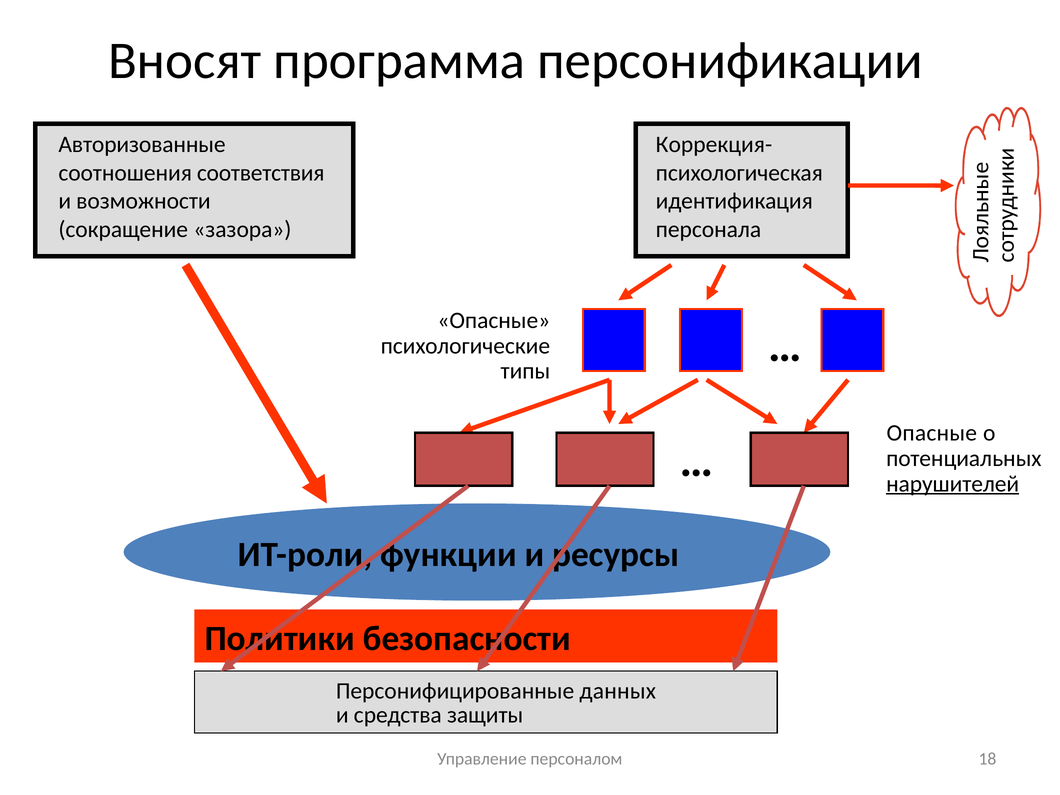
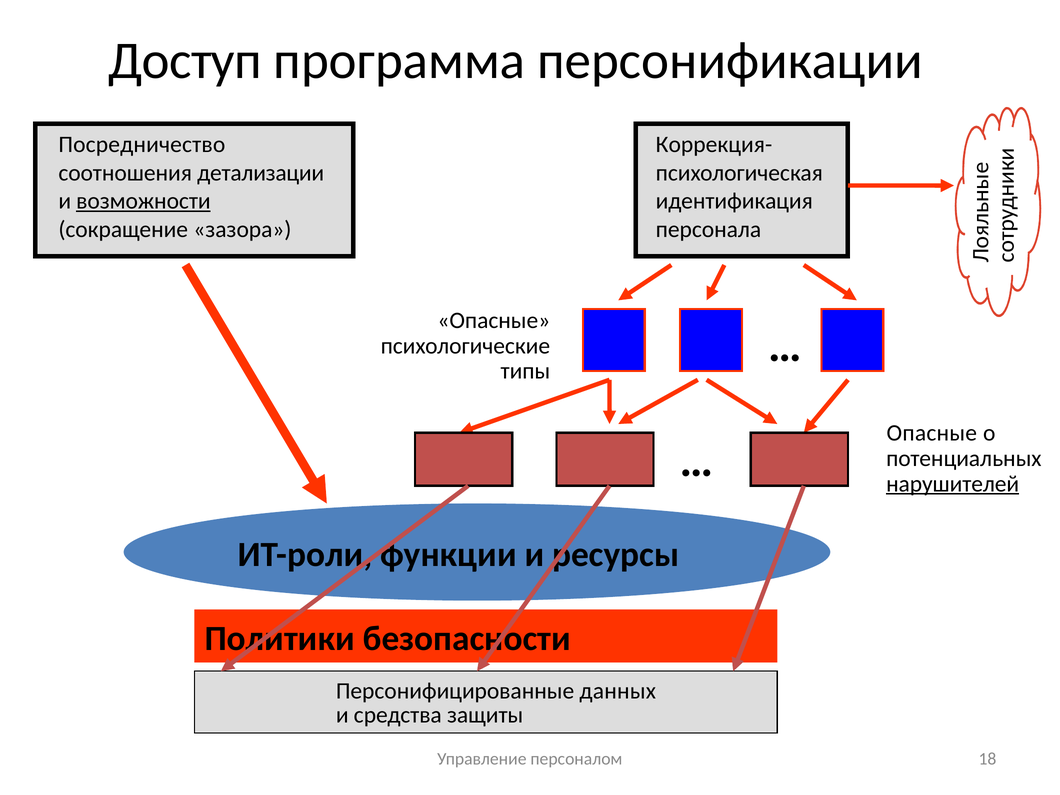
Вносят: Вносят -> Доступ (185, 61)
Авторизованные: Авторизованные -> Посредничество (142, 145)
соответствия: соответствия -> детализации (261, 173)
возможности underline: none -> present (143, 201)
